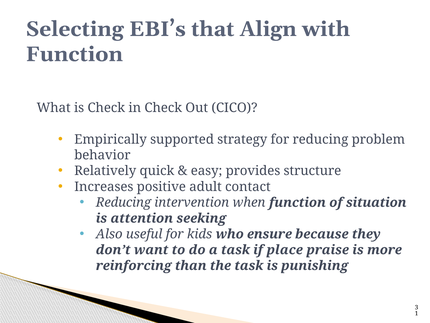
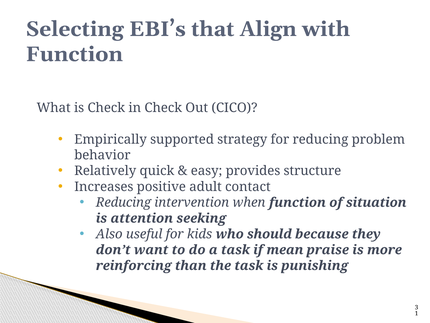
ensure: ensure -> should (270, 234)
place: place -> mean (285, 249)
